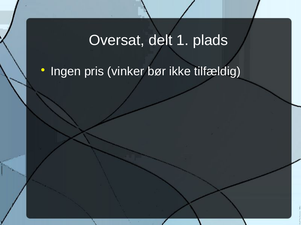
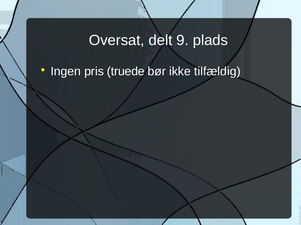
1: 1 -> 9 (183, 40)
vinker: vinker -> truede (126, 72)
